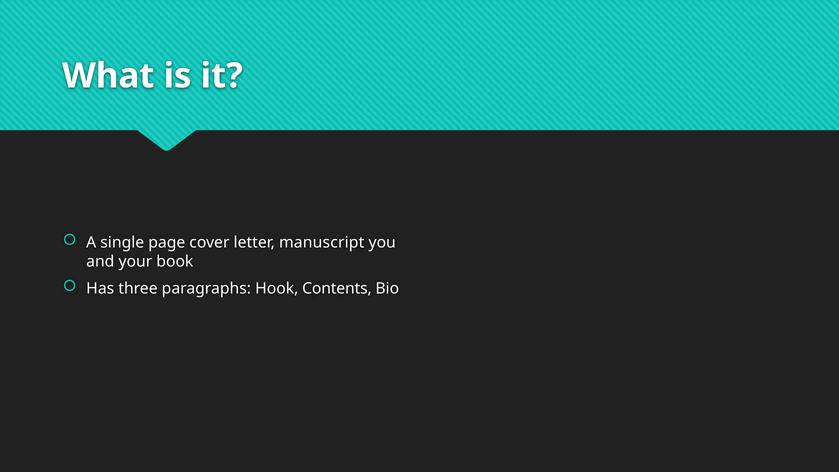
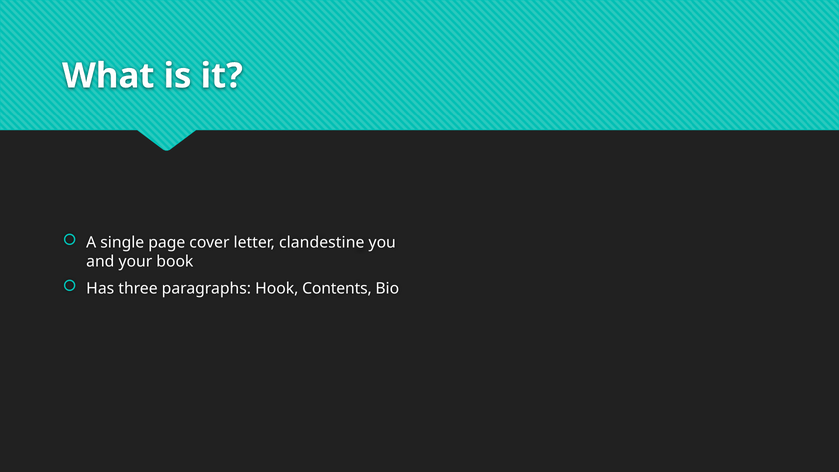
manuscript: manuscript -> clandestine (322, 242)
